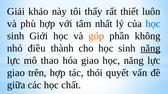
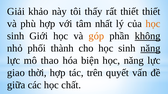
thiết luôn: luôn -> thiết (151, 12)
học colour: blue -> orange (153, 24)
không underline: none -> present (148, 36)
điều: điều -> phối (37, 49)
hóa giao: giao -> biện (90, 61)
trên: trên -> thời (37, 73)
thói: thói -> trên (95, 73)
